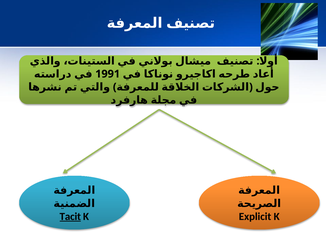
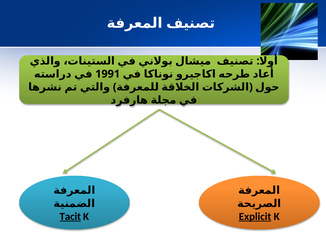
Explicit underline: none -> present (255, 217)
